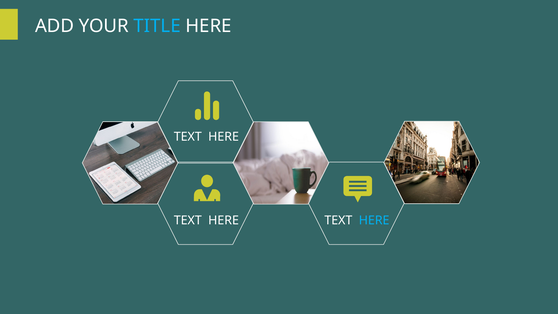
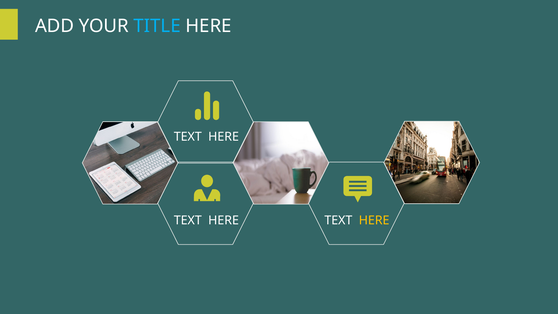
HERE colour: light blue -> yellow (374, 220)
